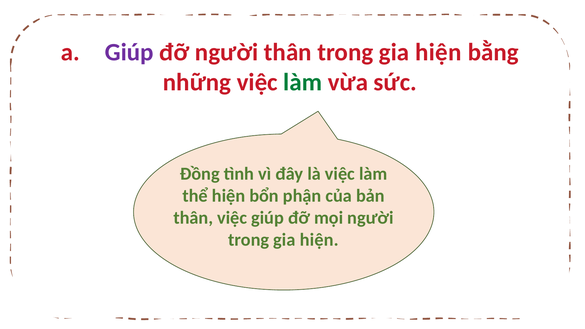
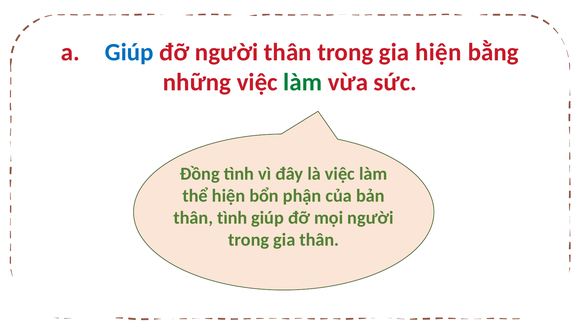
Giúp colour: purple -> blue (129, 52)
thân việc: việc -> tình (232, 218)
hiện: hiện -> thân (319, 240)
